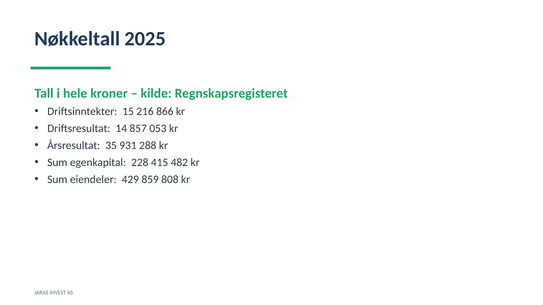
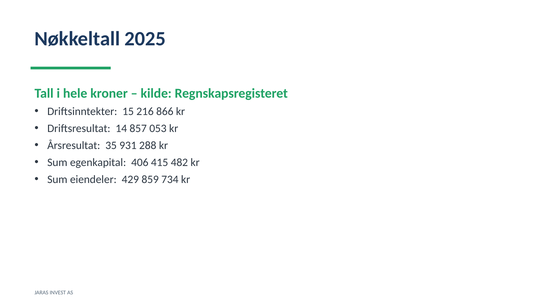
228: 228 -> 406 (140, 163)
808: 808 -> 734 (170, 180)
